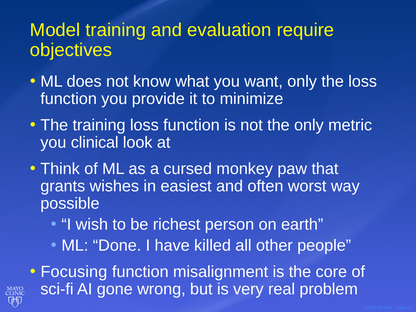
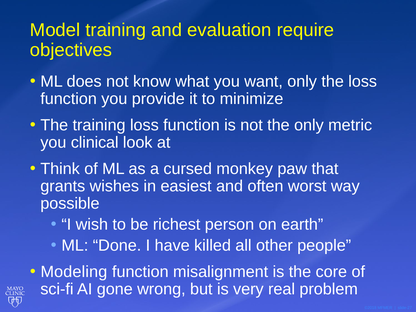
Focusing: Focusing -> Modeling (74, 272)
